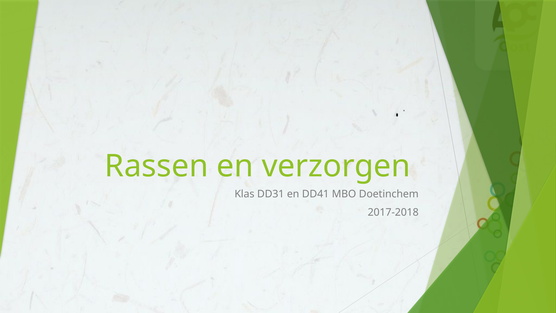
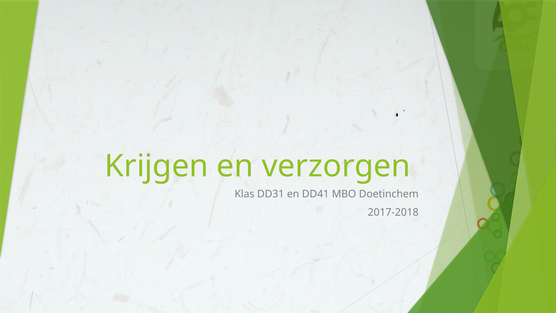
Rassen: Rassen -> Krijgen (157, 166)
